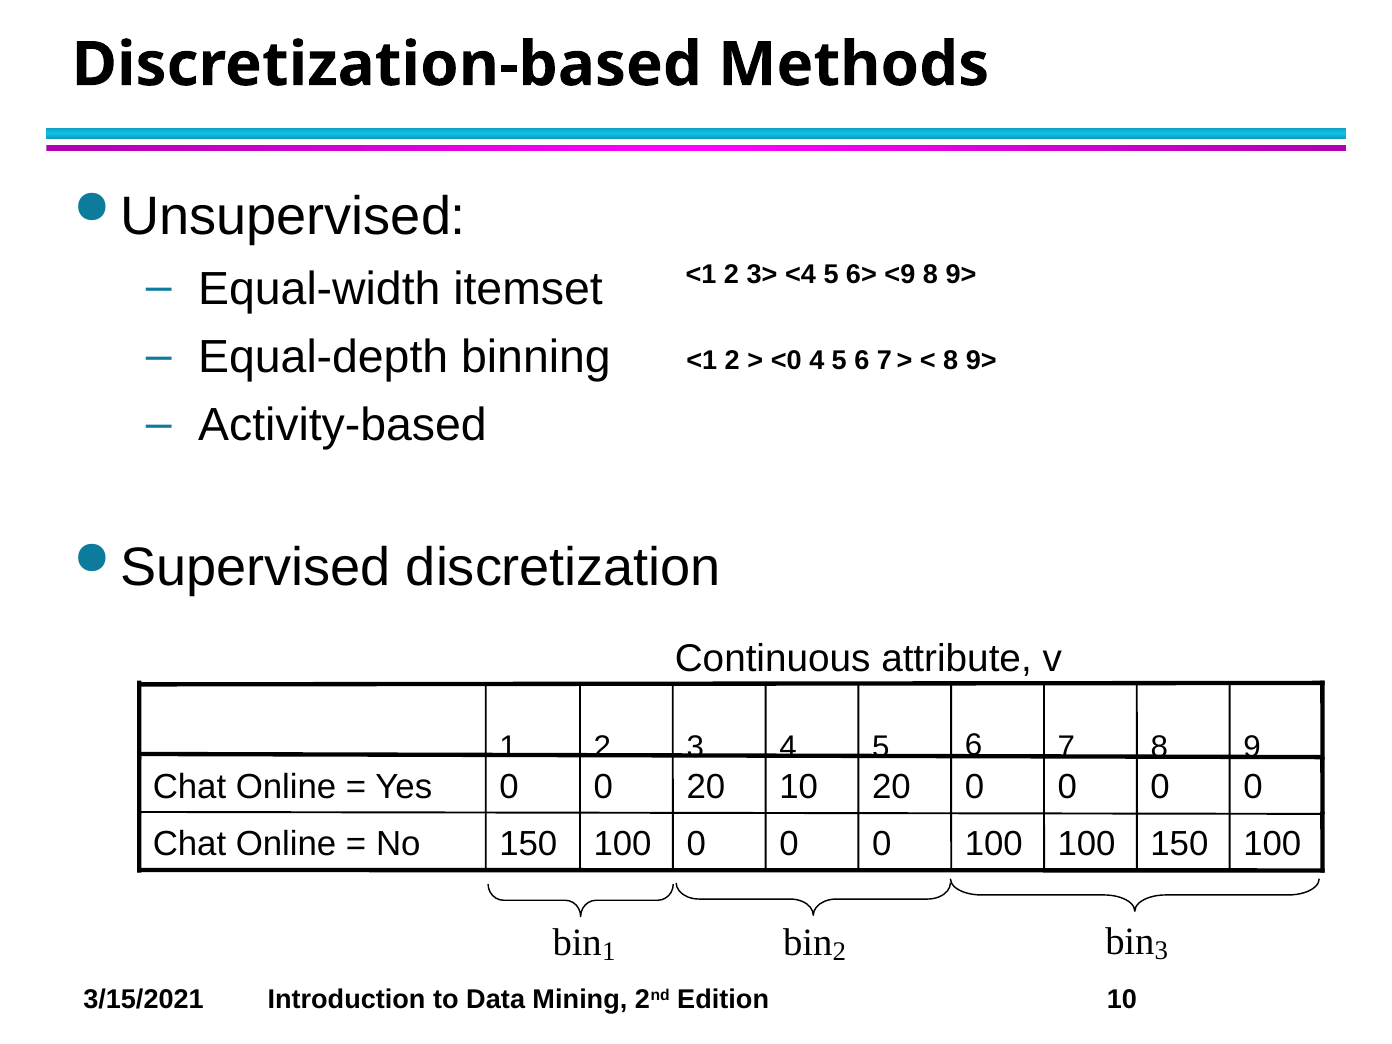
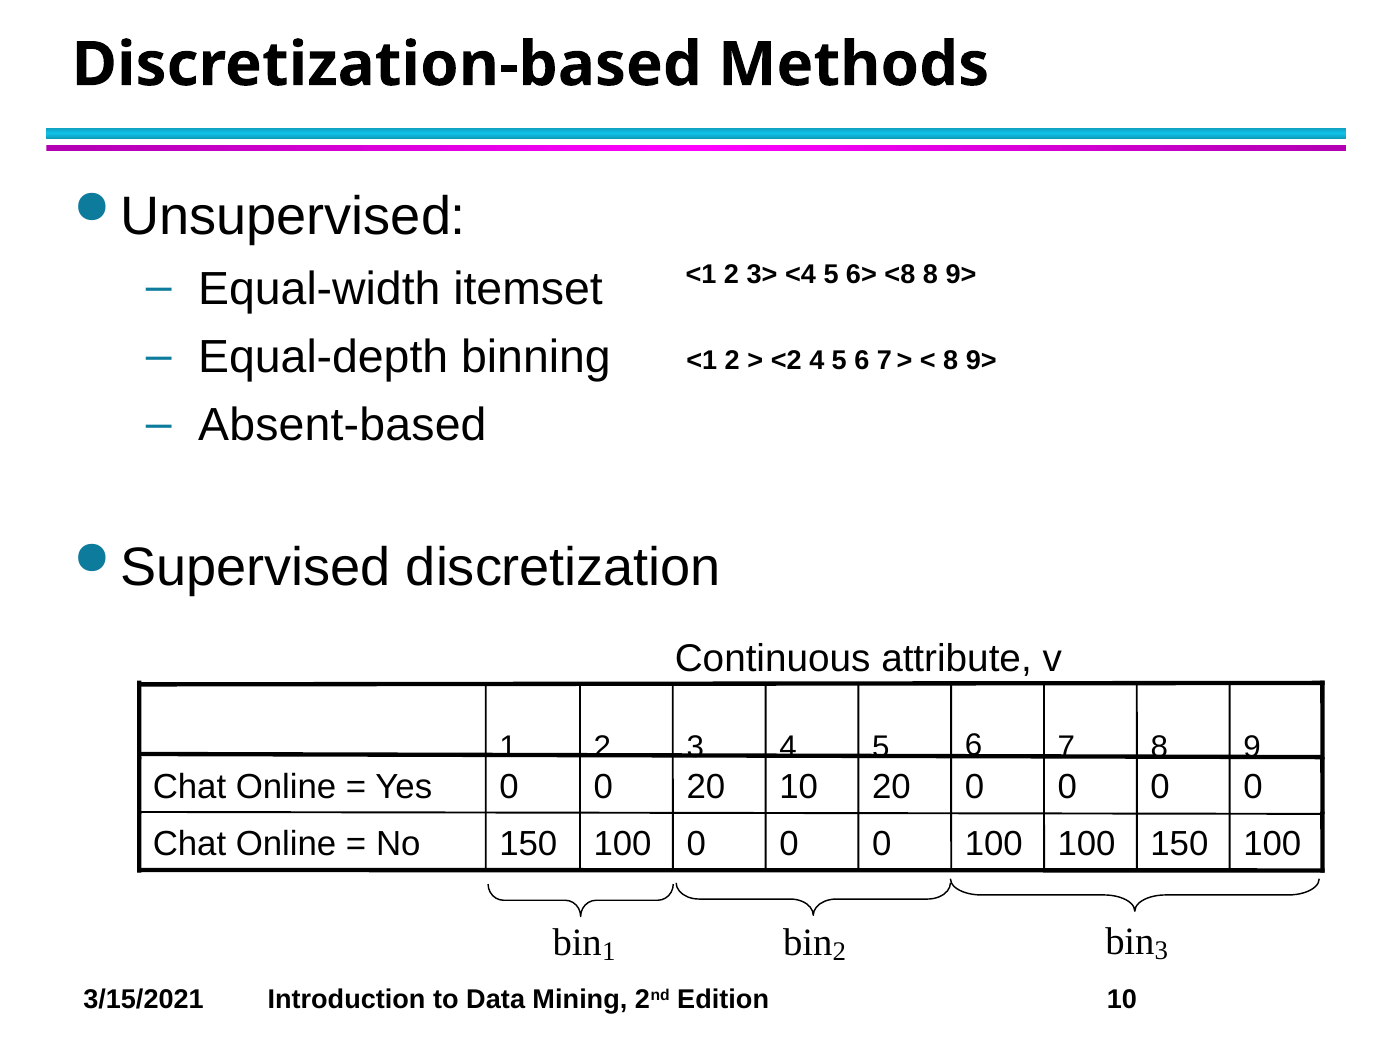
<9: <9 -> <8 (900, 275)
<0: <0 -> <2 (786, 361)
Activity-based: Activity-based -> Absent-based (342, 425)
